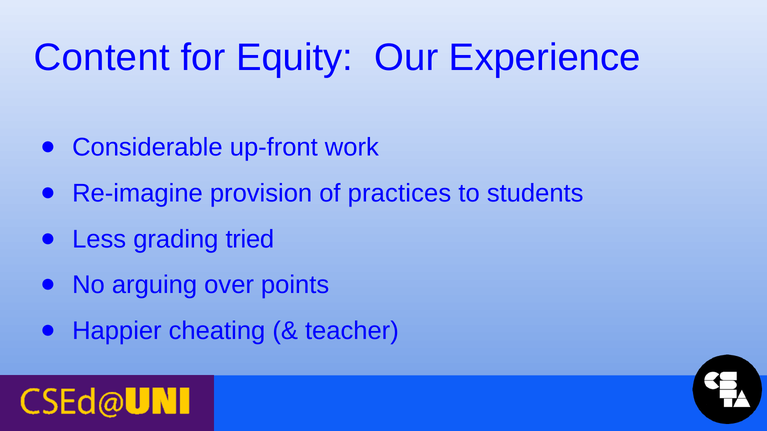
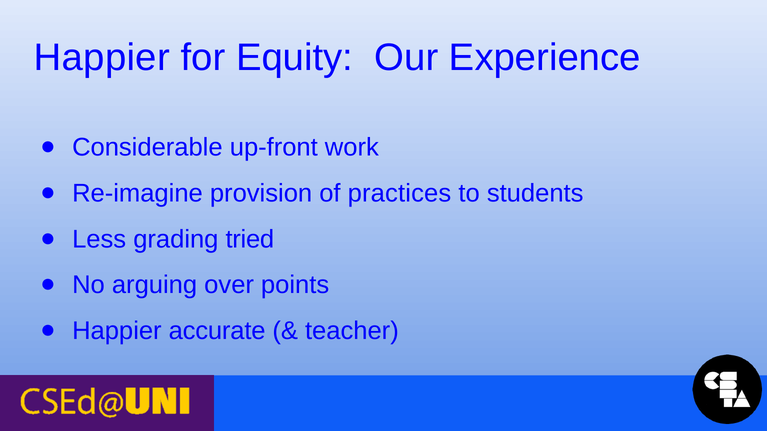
Content: Content -> Happier (102, 57)
cheating: cheating -> accurate (217, 331)
